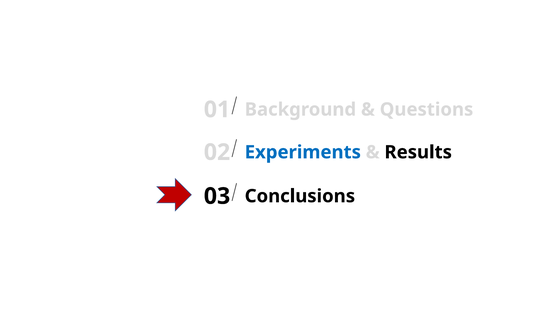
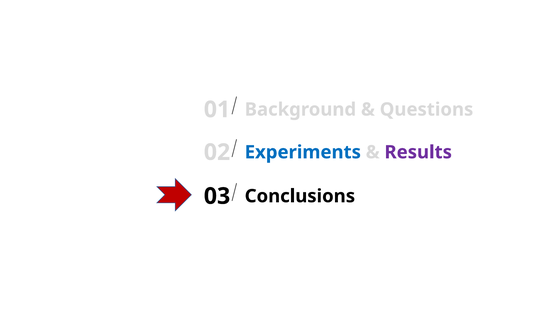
Results colour: black -> purple (418, 152)
